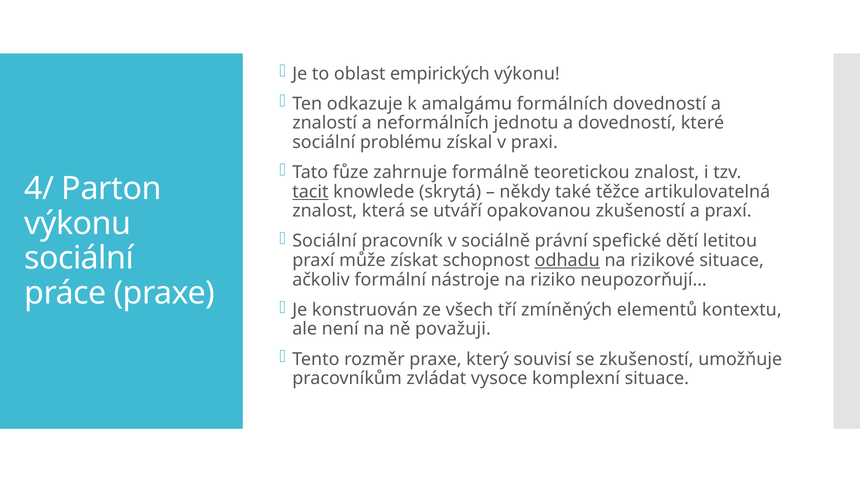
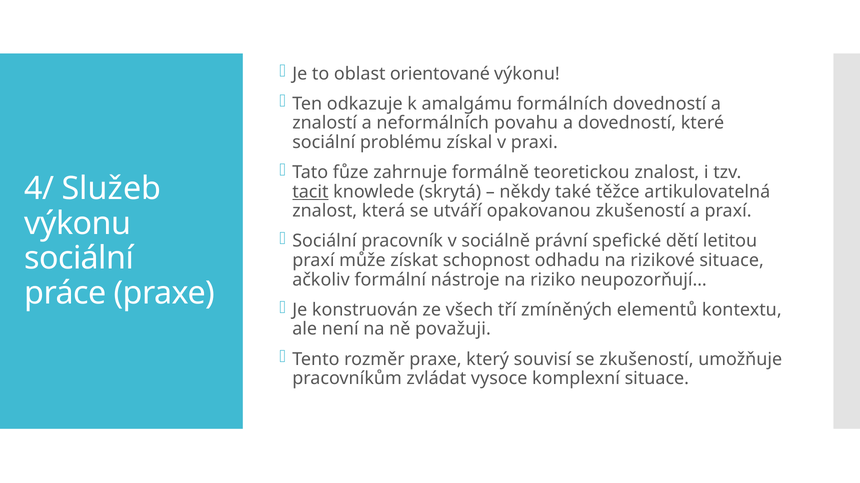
empirických: empirických -> orientované (440, 74)
jednotu: jednotu -> povahu (526, 123)
Parton: Parton -> Služeb (111, 189)
odhadu underline: present -> none (567, 261)
